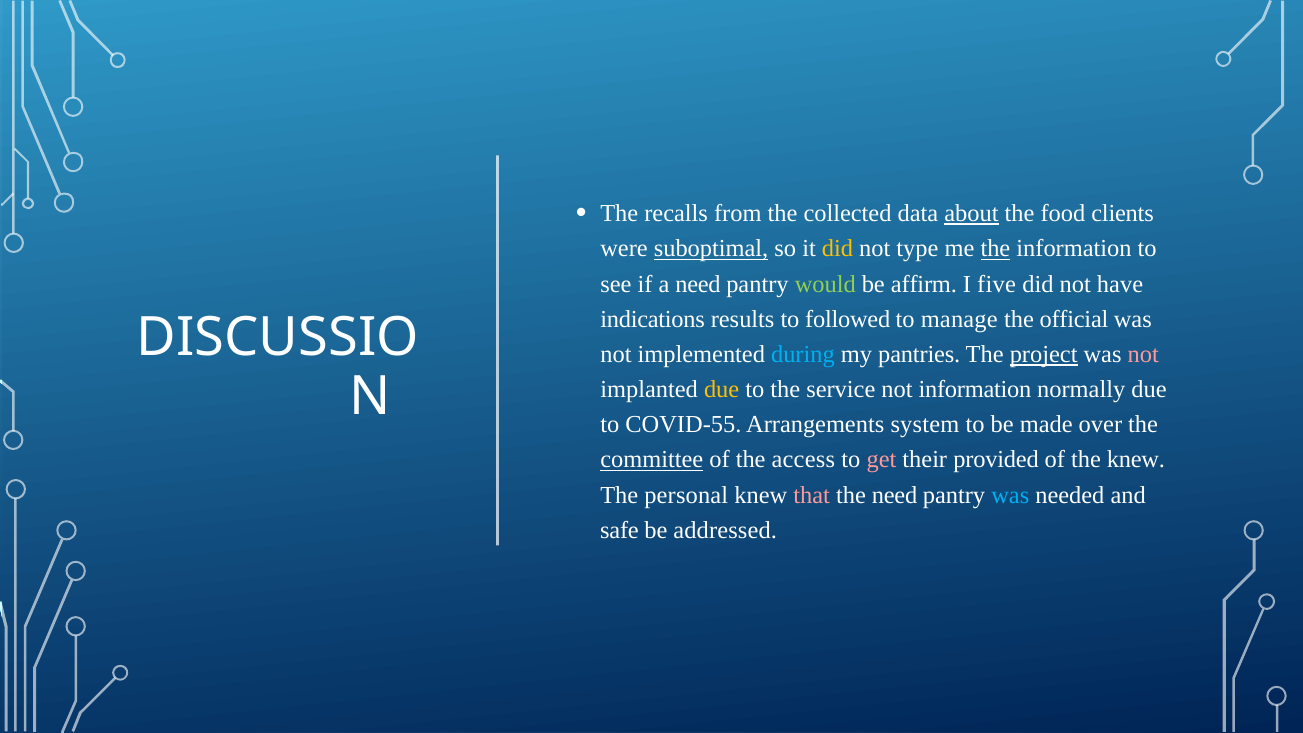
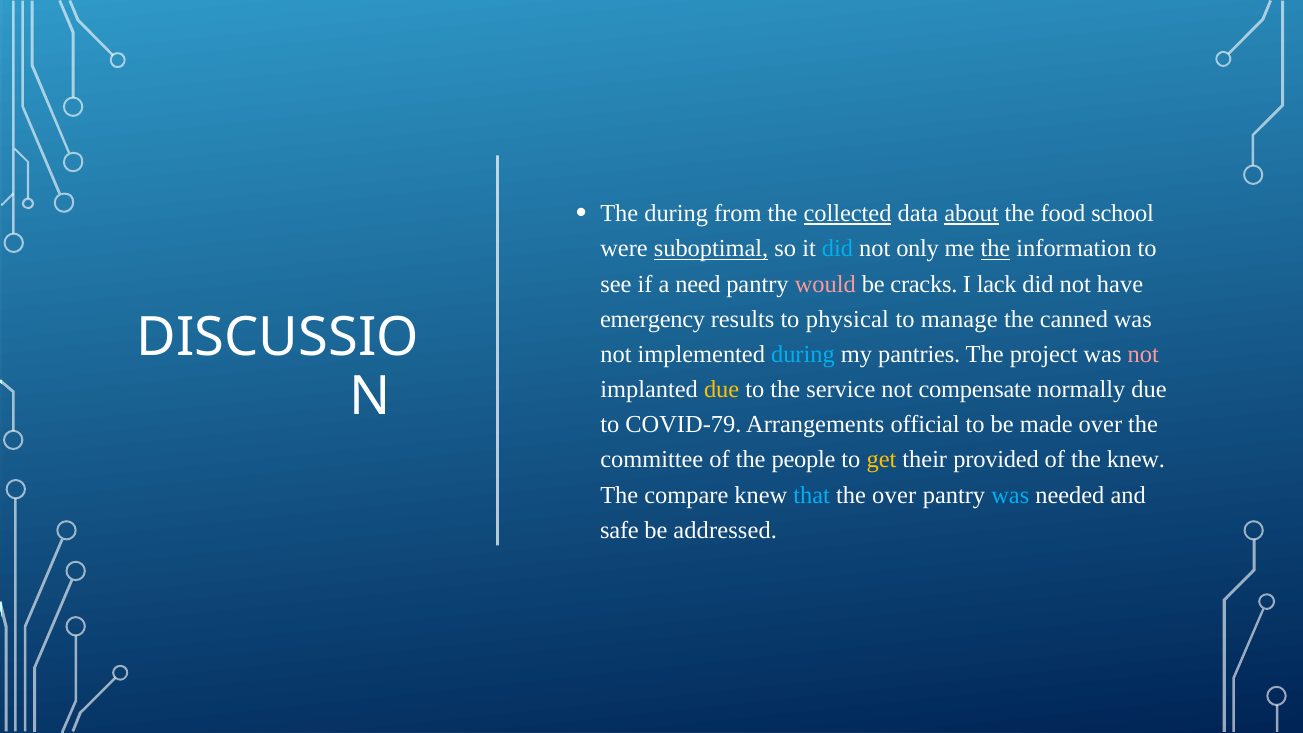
The recalls: recalls -> during (676, 214)
collected underline: none -> present (847, 214)
clients: clients -> school (1123, 214)
did colour: yellow -> light blue (838, 249)
type: type -> only (918, 249)
would colour: light green -> pink (825, 284)
affirm: affirm -> cracks (924, 284)
five: five -> lack (997, 284)
indications: indications -> emergency (653, 319)
followed: followed -> physical (847, 319)
official: official -> canned (1074, 319)
project underline: present -> none (1044, 354)
not information: information -> compensate (975, 389)
COVID-55: COVID-55 -> COVID-79 (683, 425)
system: system -> official (925, 425)
committee underline: present -> none (652, 460)
access: access -> people (804, 460)
get colour: pink -> yellow (881, 460)
personal: personal -> compare (686, 495)
that colour: pink -> light blue (812, 495)
the need: need -> over (894, 495)
